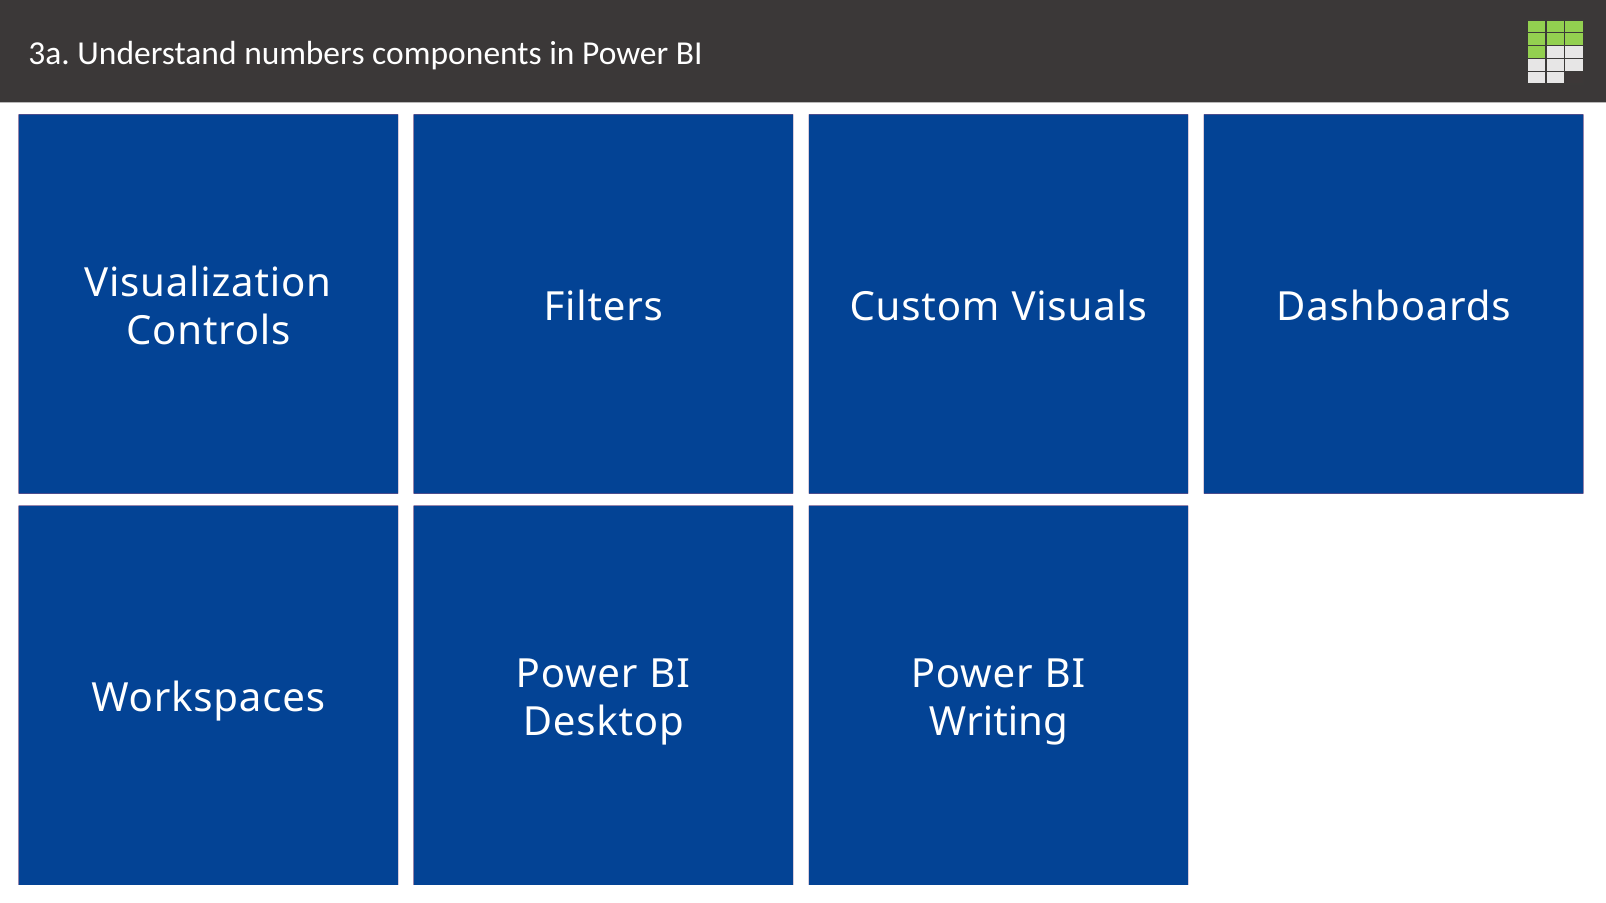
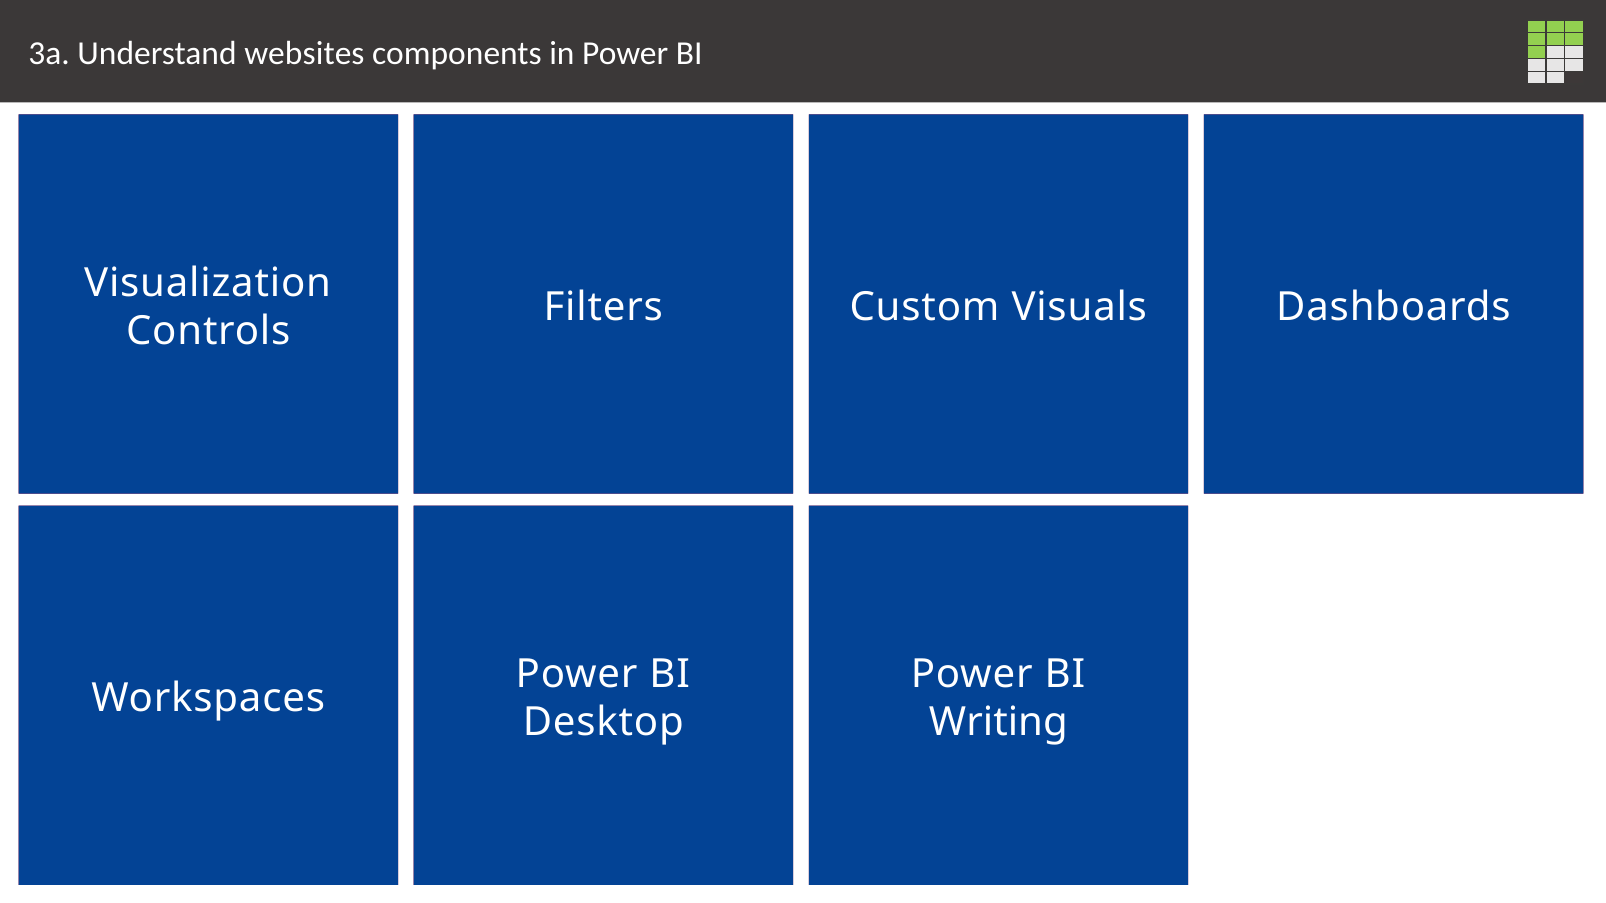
numbers: numbers -> websites (304, 54)
